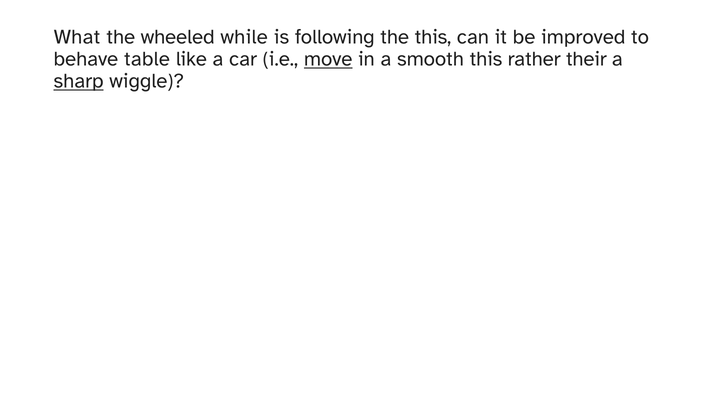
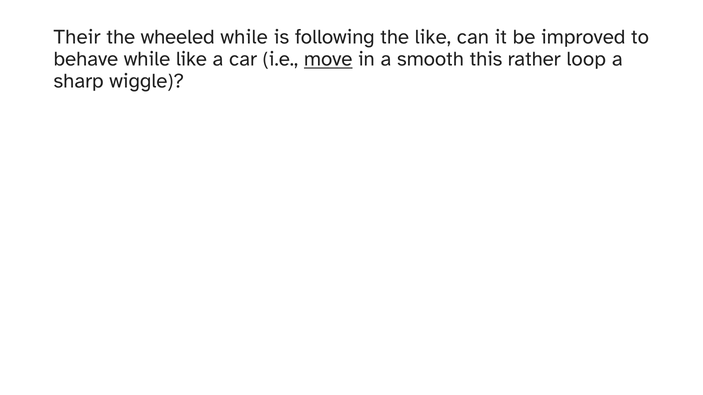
What: What -> Their (77, 37)
the this: this -> like (433, 37)
behave table: table -> while (147, 59)
their: their -> loop (586, 59)
sharp underline: present -> none (79, 81)
